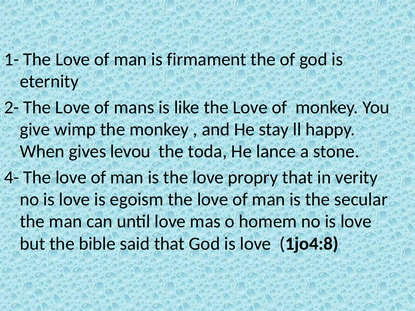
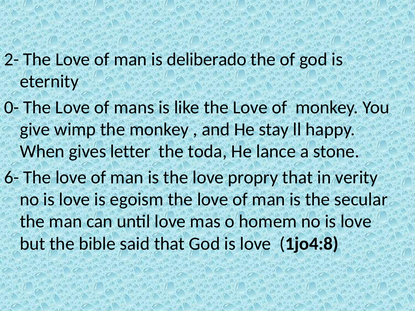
1-: 1- -> 2- (12, 59)
firmament: firmament -> deliberado (207, 59)
2-: 2- -> 0- (12, 107)
levou: levou -> letter (130, 152)
4-: 4- -> 6- (12, 177)
